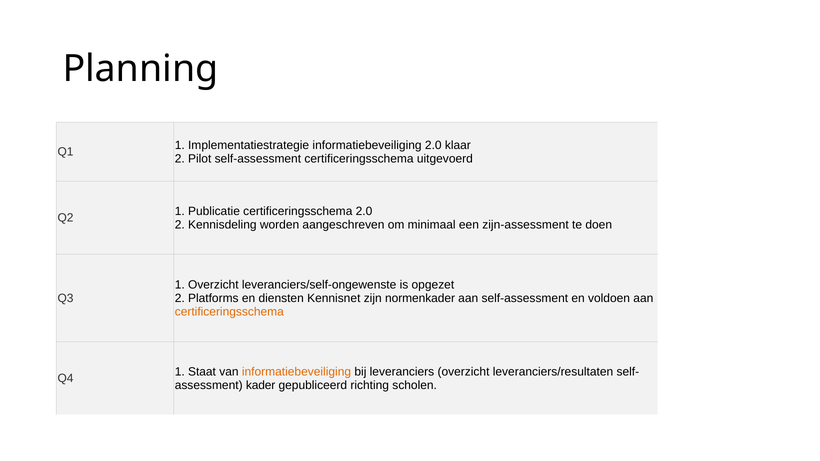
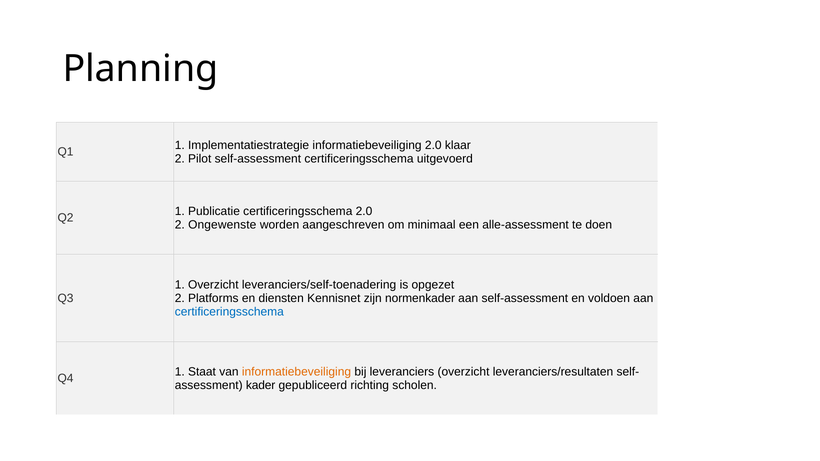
Kennisdeling: Kennisdeling -> Ongewenste (222, 225)
zijn-assessment: zijn-assessment -> alle-assessment (526, 225)
leveranciers/self-ongewenste: leveranciers/self-ongewenste -> leveranciers/self-toenadering (319, 285)
certificeringsschema colour: orange -> blue (229, 312)
